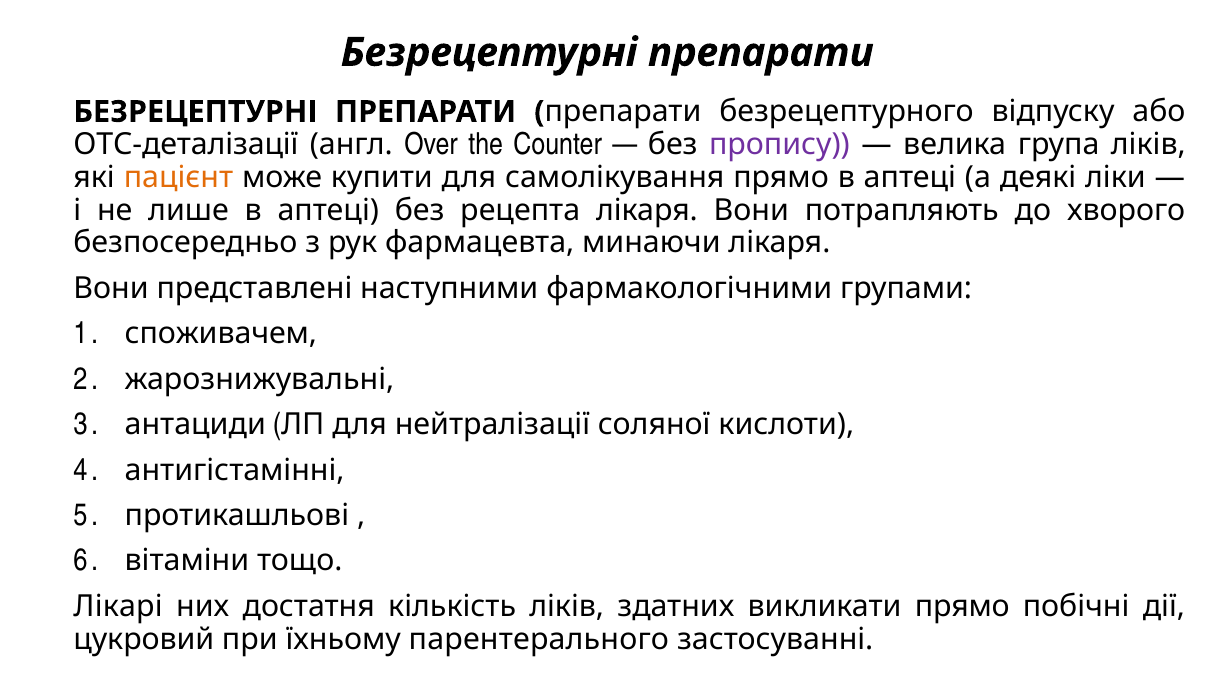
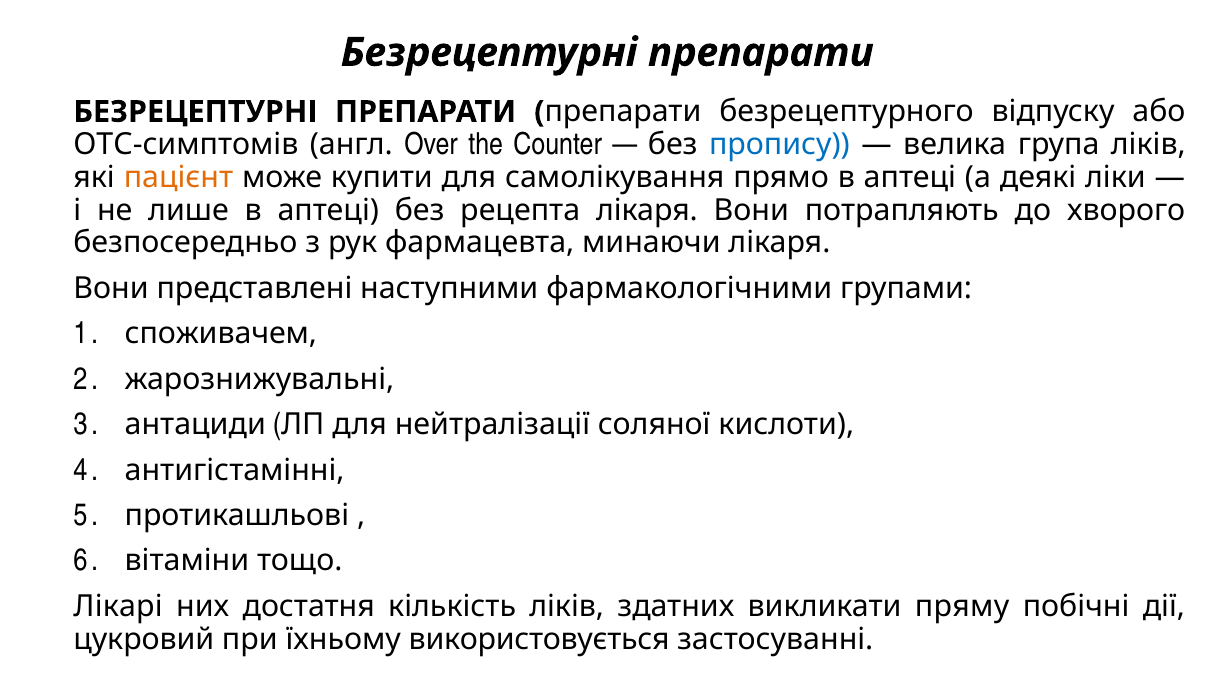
ОТС-деталізації: ОТС-деталізації -> ОТС-симптомів (186, 145)
пропису colour: purple -> blue (779, 145)
викликати прямо: прямо -> пряму (962, 607)
парентерального: парентерального -> використовується (539, 640)
